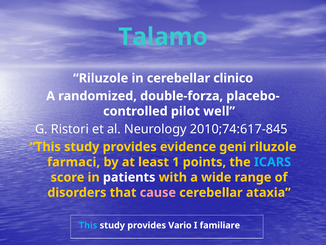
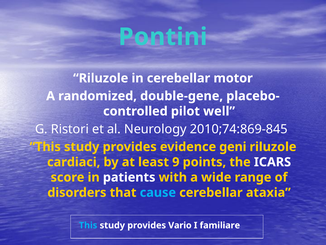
Talamo: Talamo -> Pontini (163, 37)
clinico: clinico -> motor (233, 78)
double-forza: double-forza -> double-gene (182, 96)
2010;74:617-845: 2010;74:617-845 -> 2010;74:869-845 (239, 129)
farmaci: farmaci -> cardiaci (74, 162)
1: 1 -> 9 (176, 162)
ICARS colour: light blue -> white (272, 162)
cause colour: pink -> light blue (158, 192)
